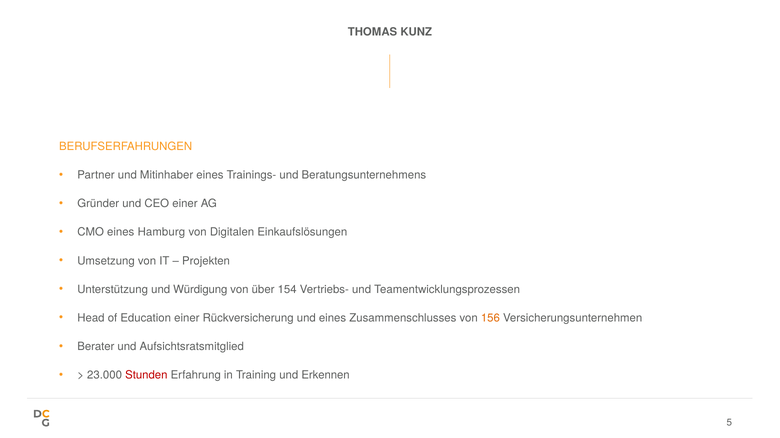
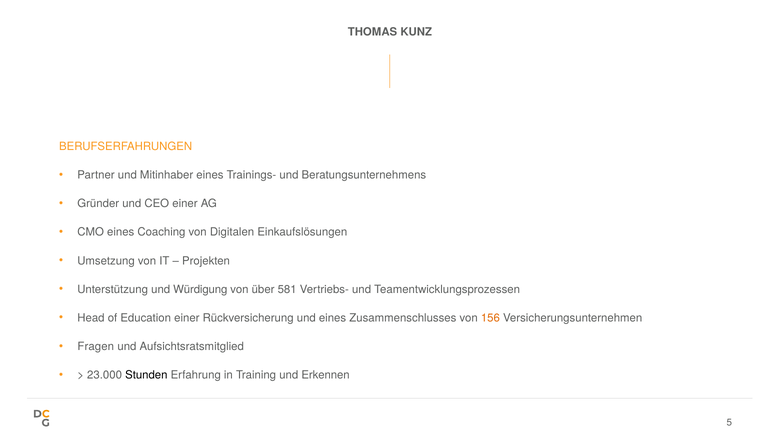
Hamburg: Hamburg -> Coaching (161, 233)
154: 154 -> 581 (287, 290)
Berater: Berater -> Fragen (96, 347)
Stunden colour: red -> black (146, 376)
